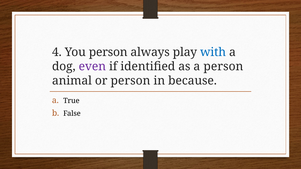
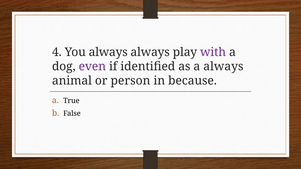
You person: person -> always (108, 52)
with colour: blue -> purple (213, 52)
a person: person -> always (223, 67)
